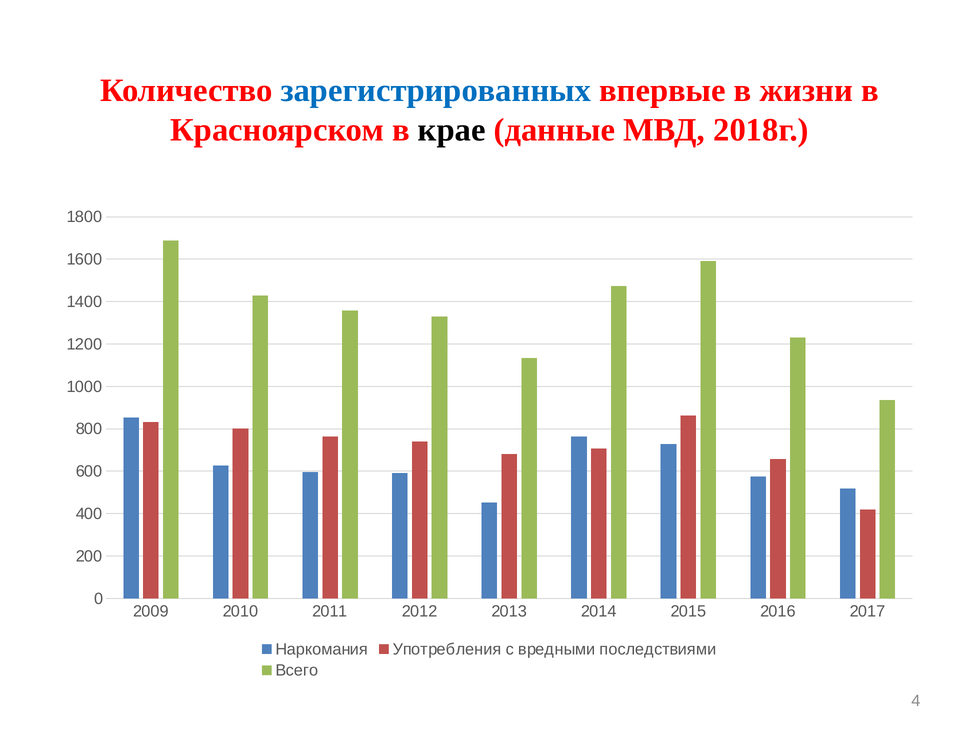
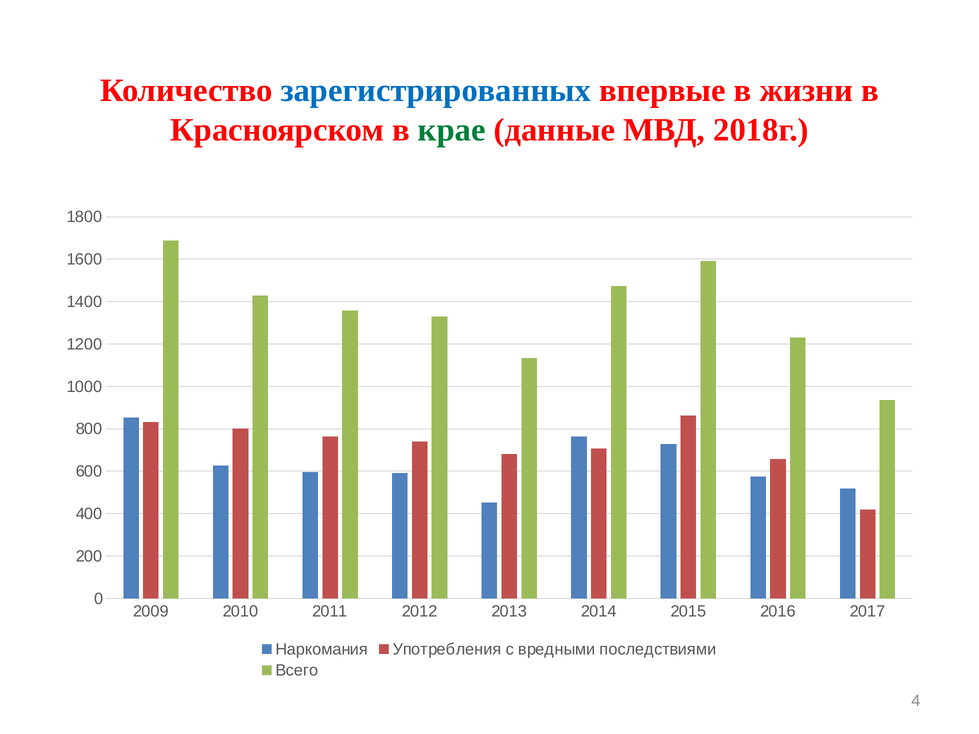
крае colour: black -> green (452, 130)
